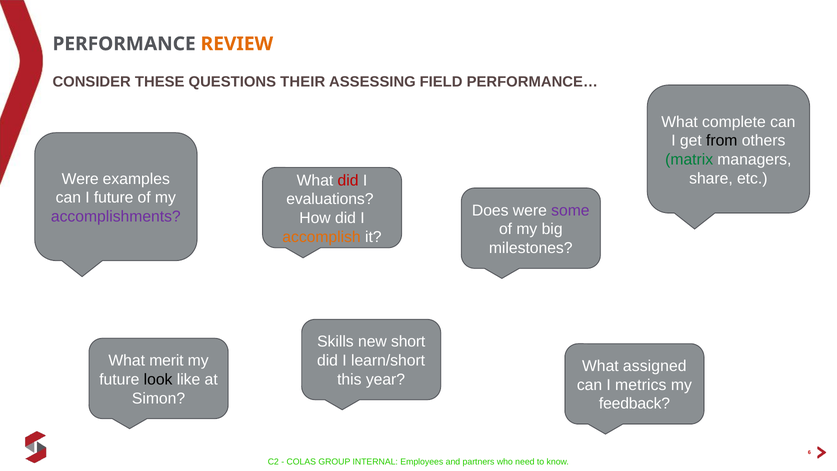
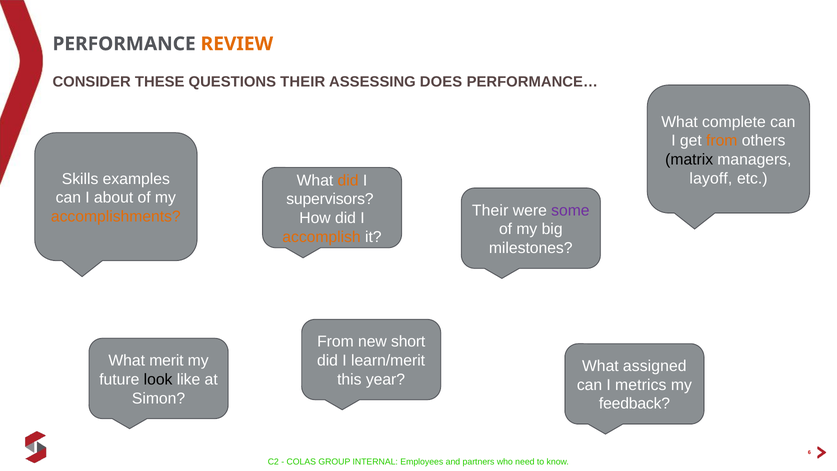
FIELD: FIELD -> DOES (441, 82)
from colour: black -> orange (722, 141)
matrix colour: green -> black (689, 159)
share: share -> layoff (711, 178)
Were: Were -> Skills (80, 179)
did colour: red -> orange (348, 180)
I future: future -> about (114, 198)
evaluations: evaluations -> supervisors (330, 199)
Does: Does -> Their (490, 210)
accomplishments colour: purple -> orange (116, 216)
Skills: Skills -> From (335, 342)
learn/short: learn/short -> learn/merit (388, 360)
